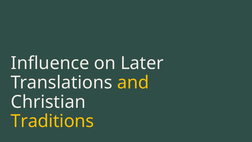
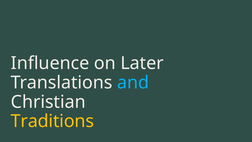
and colour: yellow -> light blue (133, 82)
